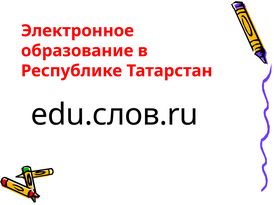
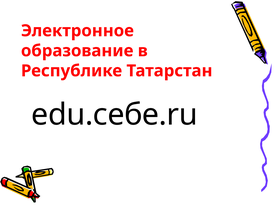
edu.слов.ru: edu.слов.ru -> edu.себе.ru (114, 115)
